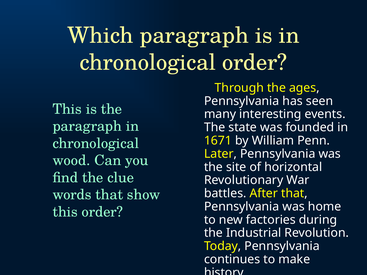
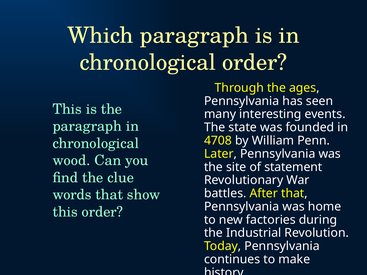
1671: 1671 -> 4708 (218, 141)
horizontal: horizontal -> statement (293, 167)
